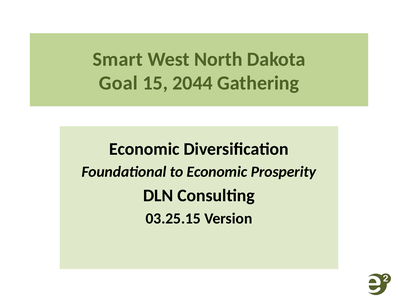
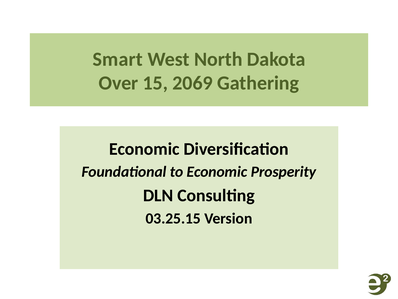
Goal: Goal -> Over (118, 83)
2044: 2044 -> 2069 (193, 83)
